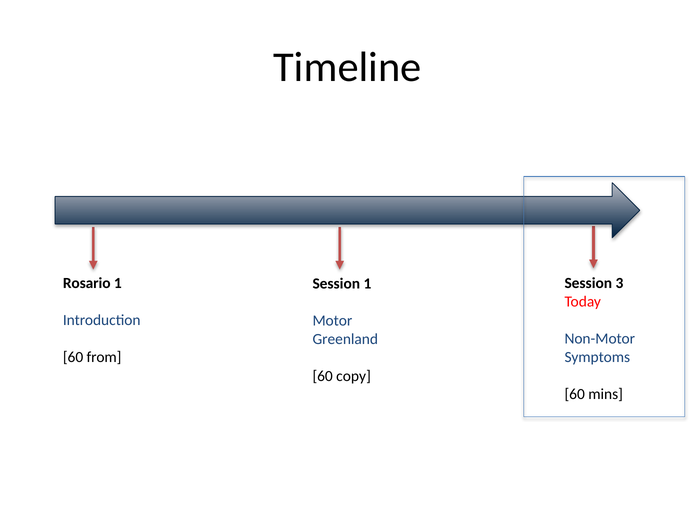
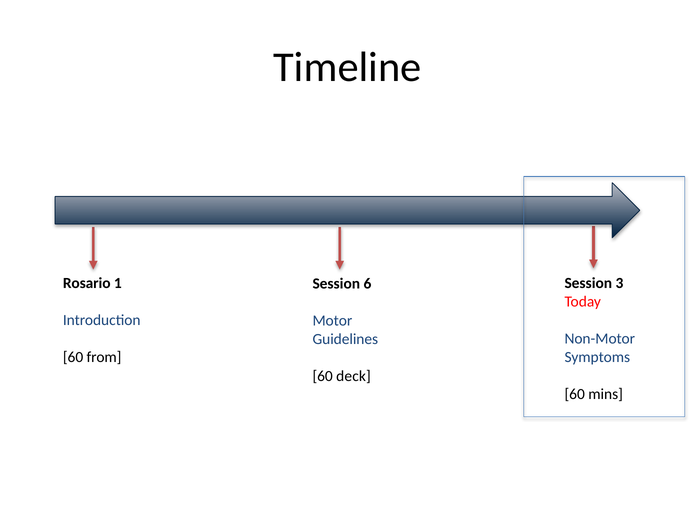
Session 1: 1 -> 6 (367, 284)
Greenland: Greenland -> Guidelines (345, 339)
copy: copy -> deck (353, 376)
